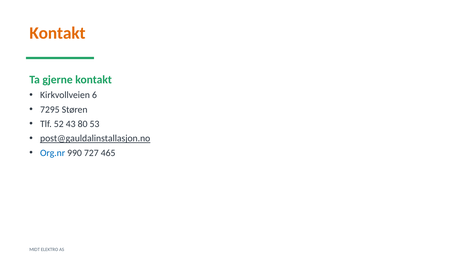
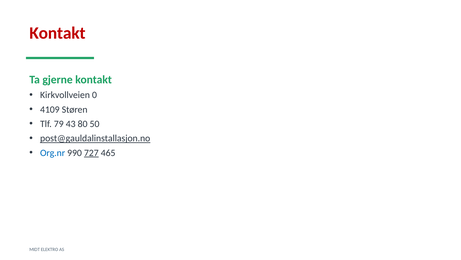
Kontakt colour: orange -> red (57, 33)
6: 6 -> 0 (94, 95)
7295: 7295 -> 4109 (50, 109)
52: 52 -> 79 (59, 124)
53: 53 -> 50 (95, 124)
727 underline: none -> present (91, 152)
